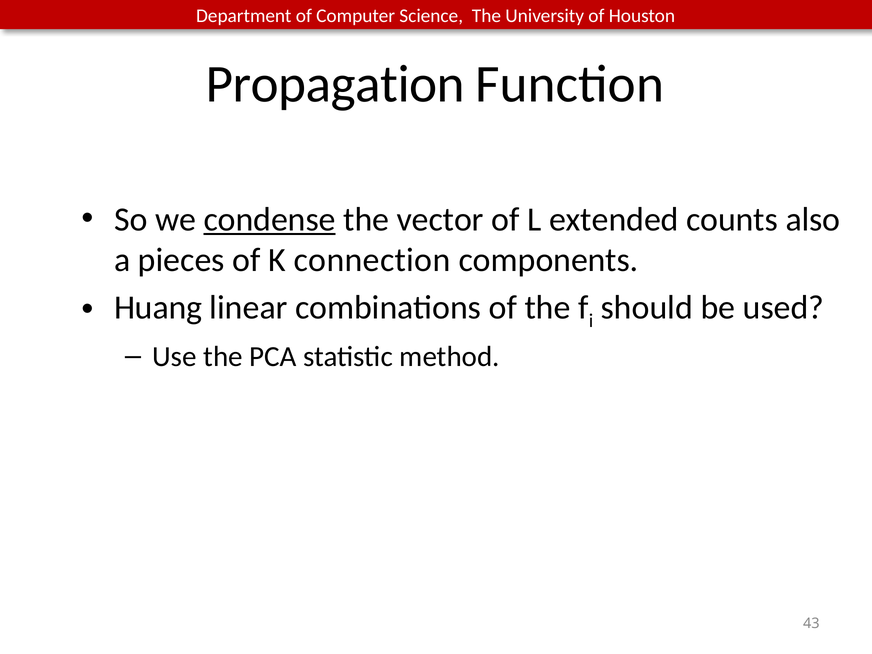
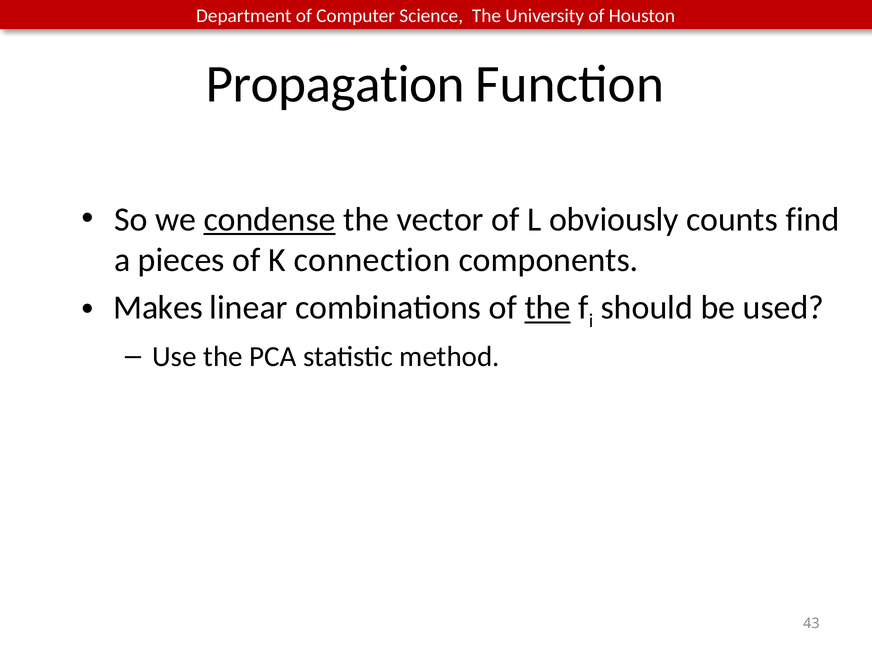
extended: extended -> obviously (614, 220)
also: also -> find (813, 220)
Huang: Huang -> Makes (158, 308)
the underline: none -> present (548, 308)
